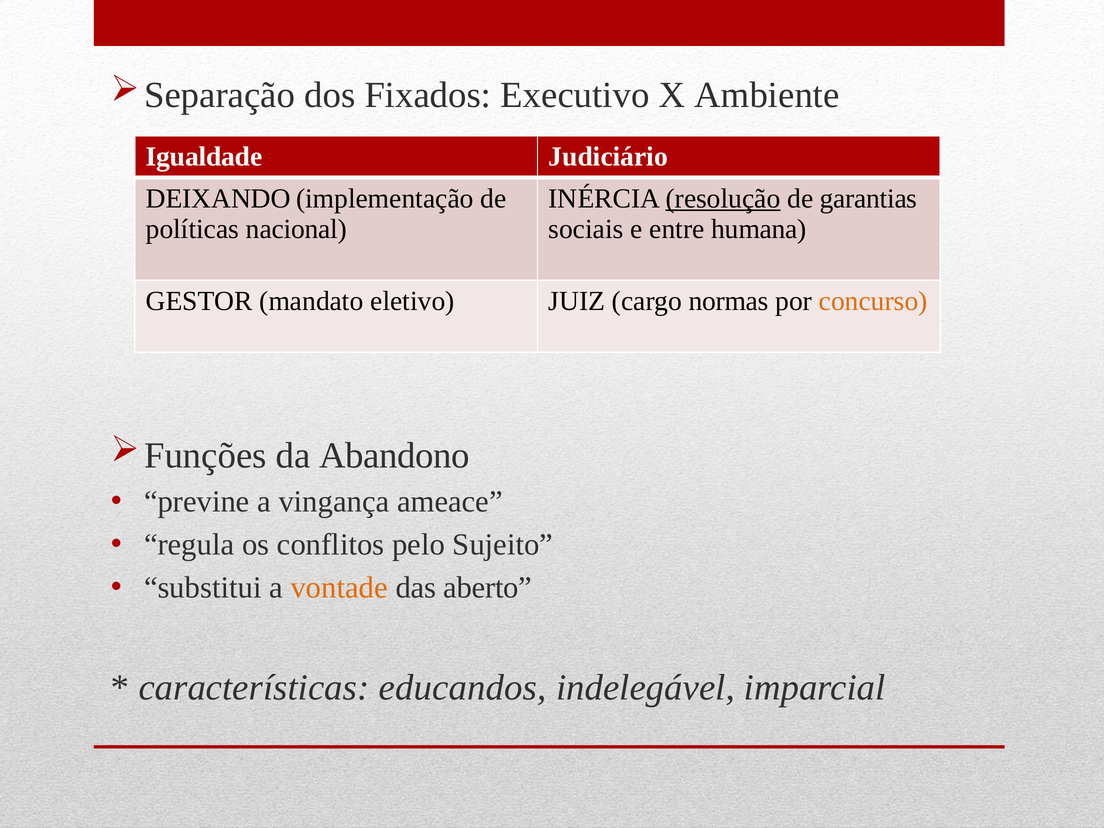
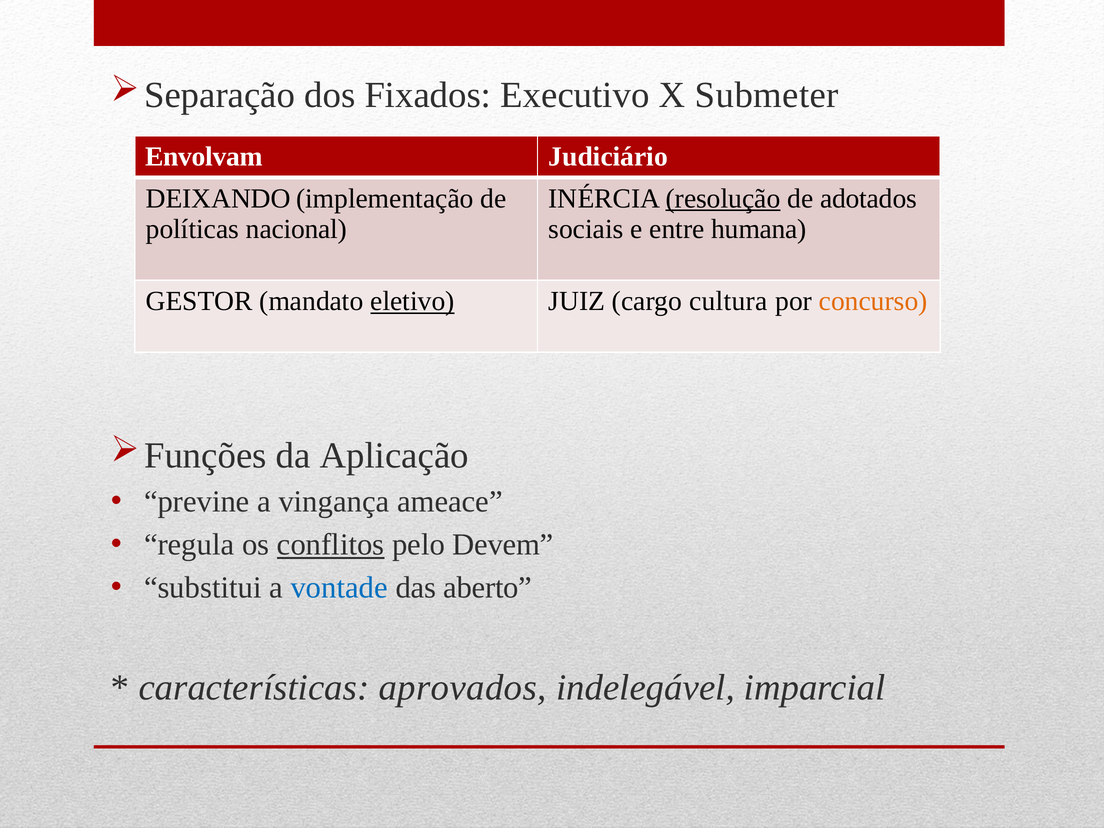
Ambiente: Ambiente -> Submeter (767, 95)
Igualdade: Igualdade -> Envolvam (204, 157)
garantias: garantias -> adotados (868, 198)
eletivo underline: none -> present (412, 301)
normas: normas -> cultura (728, 301)
Abandono: Abandono -> Aplicação (394, 456)
conflitos underline: none -> present (331, 545)
Sujeito: Sujeito -> Devem (503, 545)
vontade colour: orange -> blue (339, 588)
educandos: educandos -> aprovados (463, 687)
